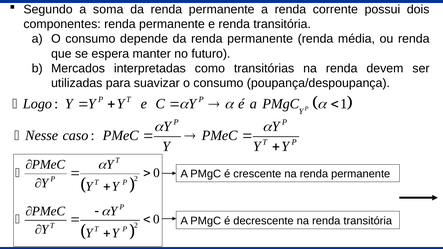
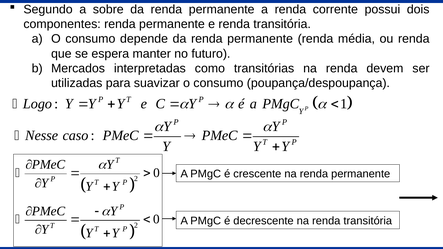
soma: soma -> sobre (108, 9)
